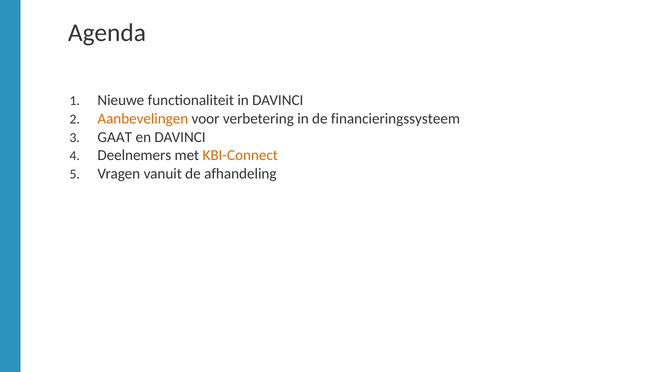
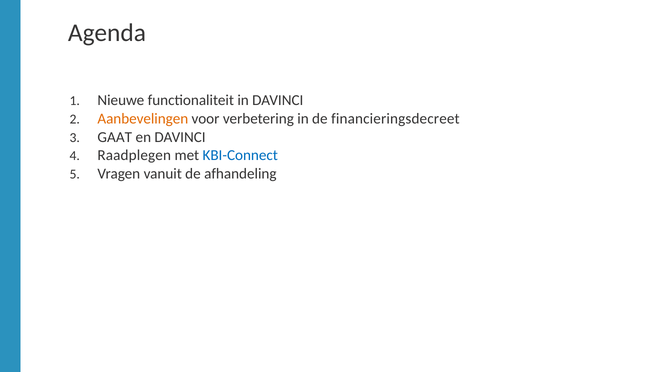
financieringssysteem: financieringssysteem -> financieringsdecreet (395, 119)
Deelnemers: Deelnemers -> Raadplegen (134, 155)
KBI-Connect colour: orange -> blue (240, 155)
